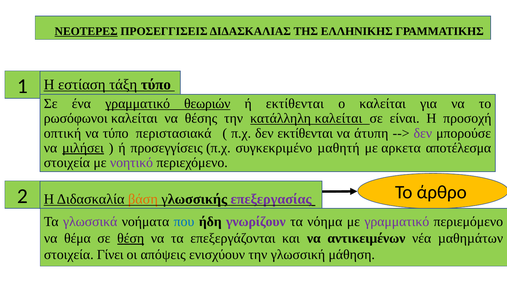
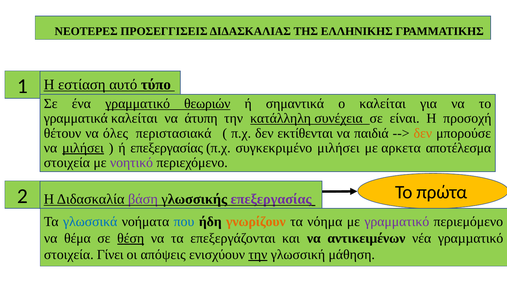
ΝΕΟΤΕΡΕΣ underline: present -> none (86, 31)
τάξη: τάξη -> αυτό (123, 85)
ή εκτίθενται: εκτίθενται -> σημαντικά (295, 104)
ρωσόφωνοι: ρωσόφωνοι -> γραμματικά (76, 118)
θέσης: θέσης -> άτυπη (201, 118)
κατάλληλη καλείται: καλείται -> συνέχεια (339, 118)
οπτική: οπτική -> θέτουν (63, 133)
να τύπο: τύπο -> όλες (116, 133)
άτυπη: άτυπη -> παιδιά (371, 133)
δεν colour: purple -> orange (423, 133)
ή προσεγγίσεις: προσεγγίσεις -> επεξεργασίας (167, 148)
συγκεκριμένο µαθητή: µαθητή -> μιλήσει (338, 148)
βάση colour: orange -> purple (143, 199)
άρθρο: άρθρο -> πρώτα (442, 192)
γλωσσικά colour: purple -> blue (90, 222)
γνωρίζουν colour: purple -> orange (256, 222)
νέα µαθηµάτων: µαθηµάτων -> γραµµατικό (471, 238)
την underline: none -> present (258, 255)
